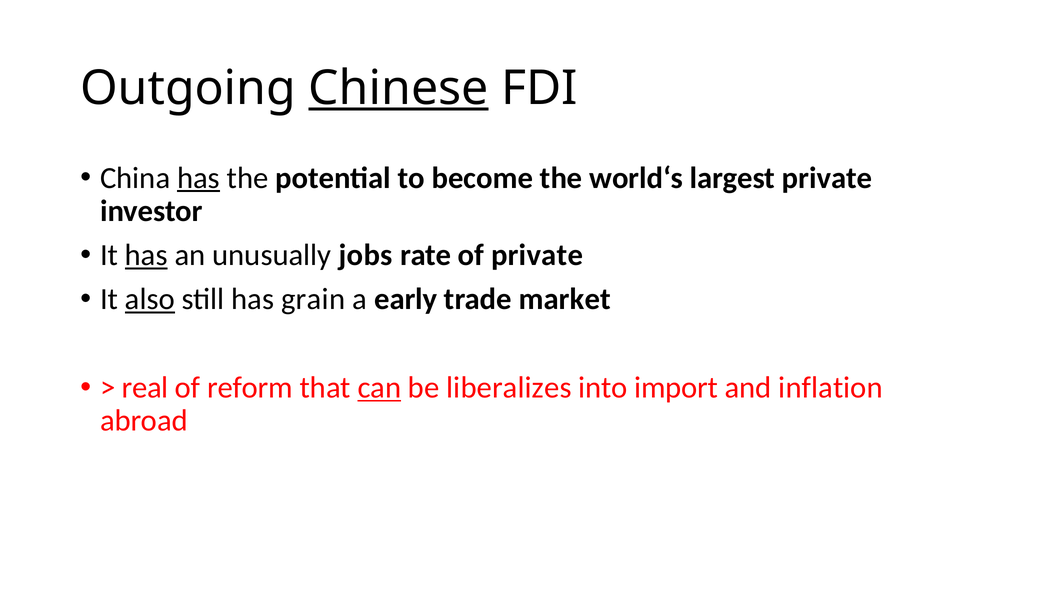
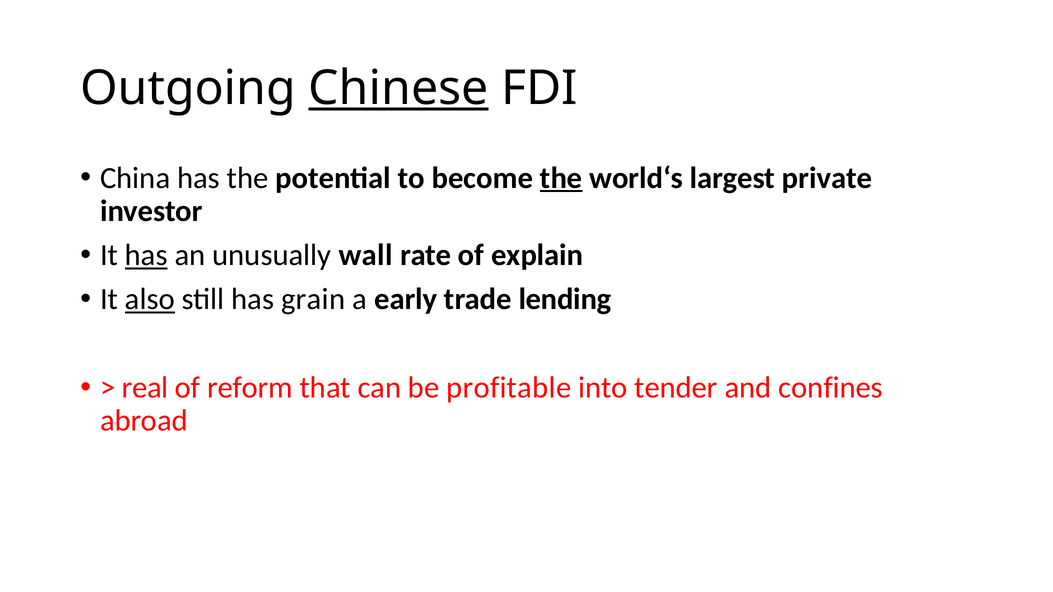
has underline: present -> none (198, 178)
the underline: none -> present (561, 178)
jobs: jobs -> wall (366, 255)
of private: private -> explain (537, 255)
market: market -> lending (565, 300)
can underline: present -> none (379, 388)
liberalizes: liberalizes -> profitable (509, 388)
import: import -> tender (676, 388)
inflation: inflation -> confines (831, 388)
